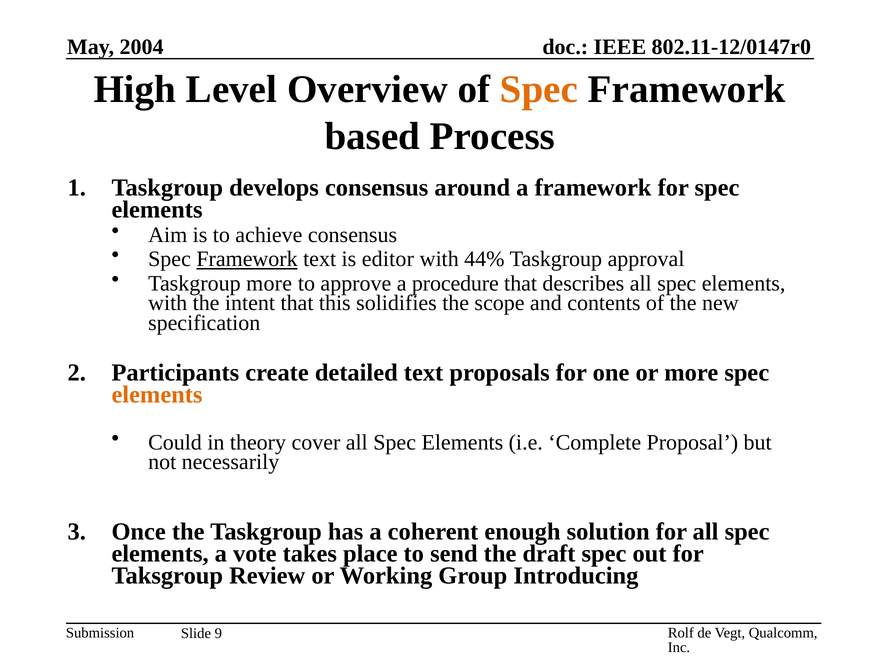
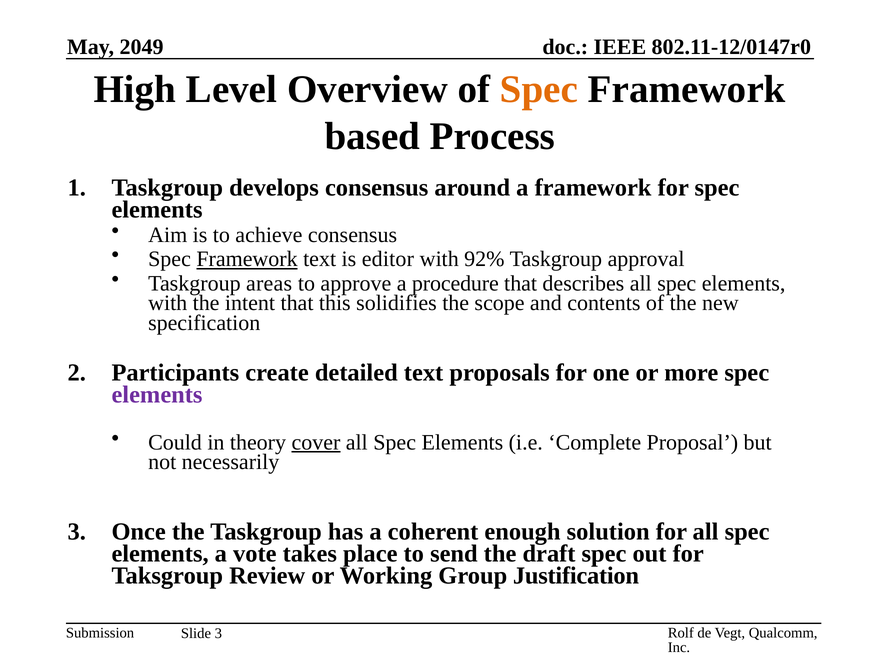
2004: 2004 -> 2049 (142, 47)
44%: 44% -> 92% (484, 259)
Taskgroup more: more -> areas (269, 283)
elements colour: orange -> purple (157, 395)
cover underline: none -> present (316, 442)
Introducing: Introducing -> Justification (576, 576)
Slide 9: 9 -> 3 (218, 633)
